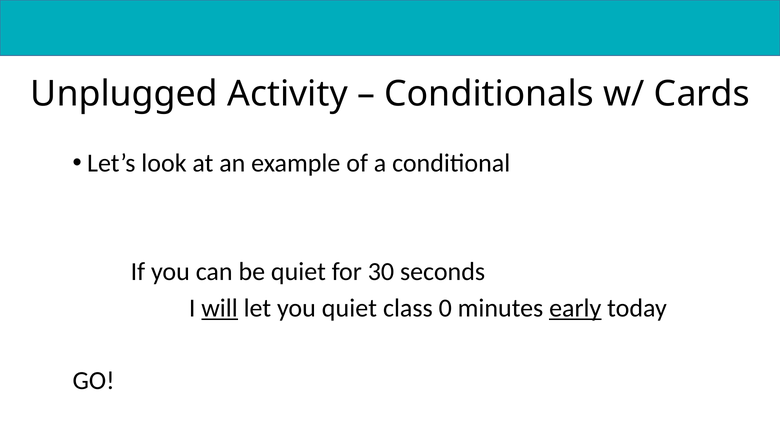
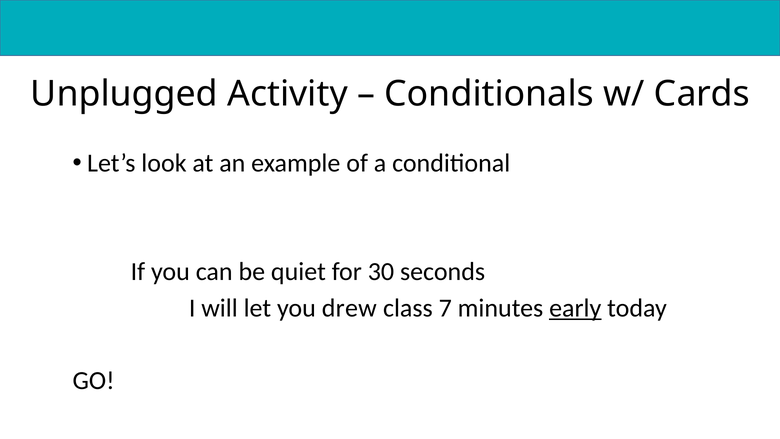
will underline: present -> none (220, 308)
you quiet: quiet -> drew (349, 308)
0: 0 -> 7 (445, 308)
